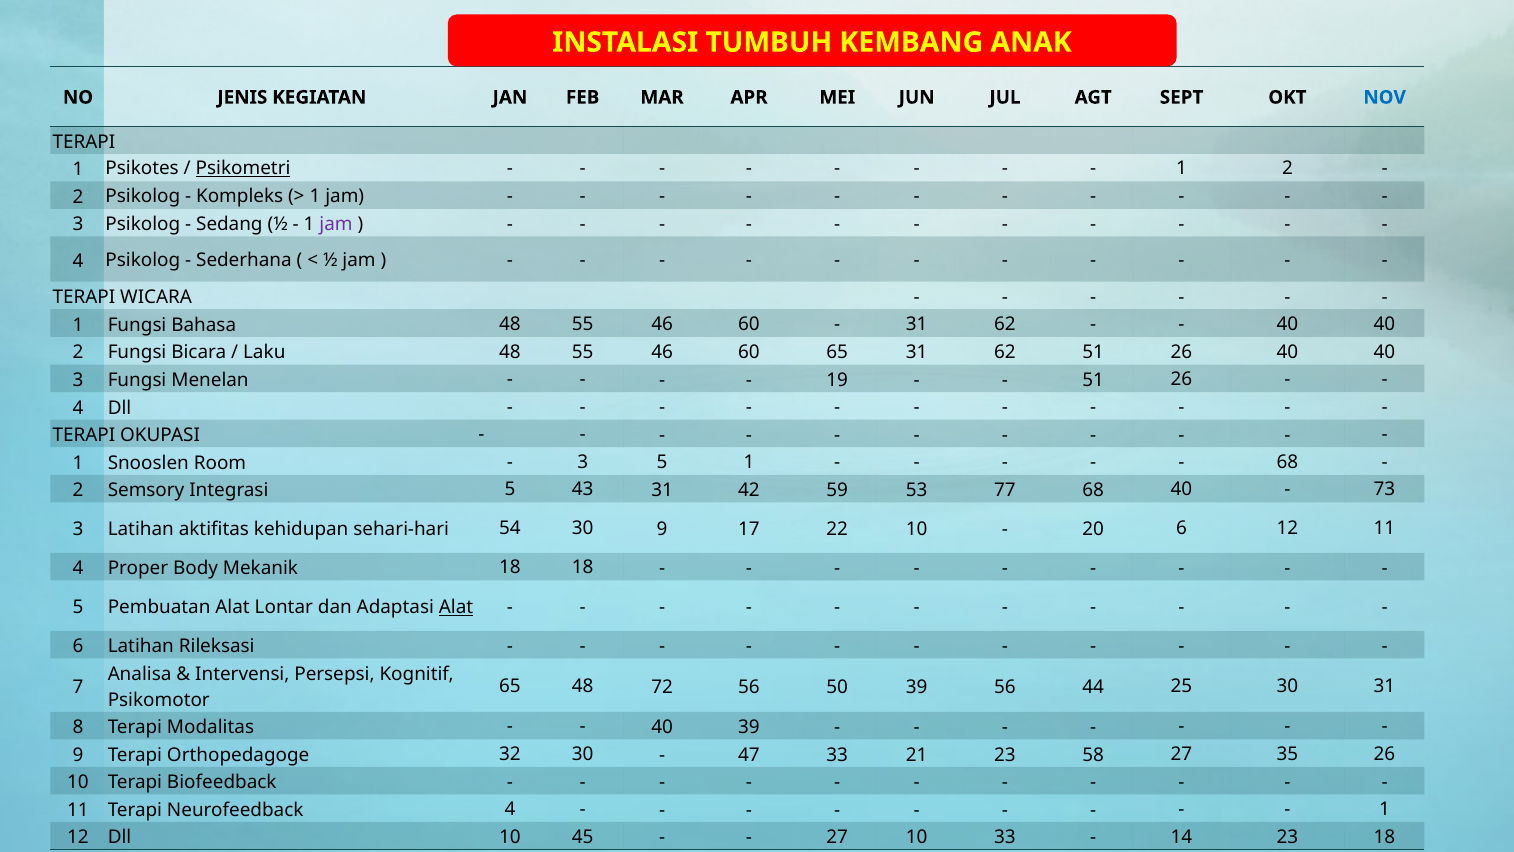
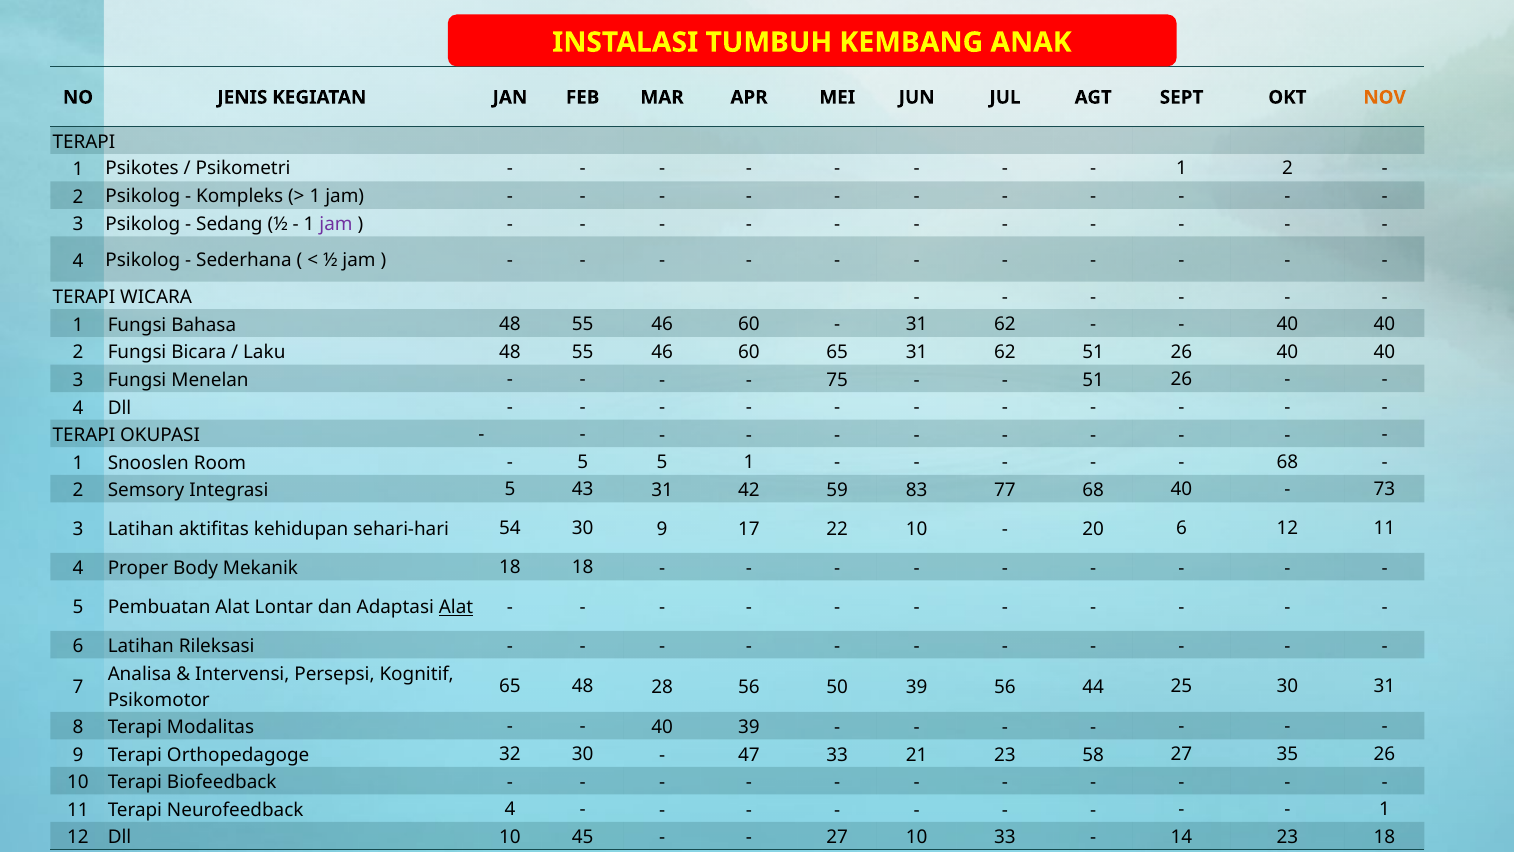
NOV colour: blue -> orange (1385, 97)
Psikometri underline: present -> none (243, 169)
19: 19 -> 75 (837, 380)
3: 3 -> 5 (583, 462)
53: 53 -> 83 (917, 490)
72: 72 -> 28 (662, 687)
